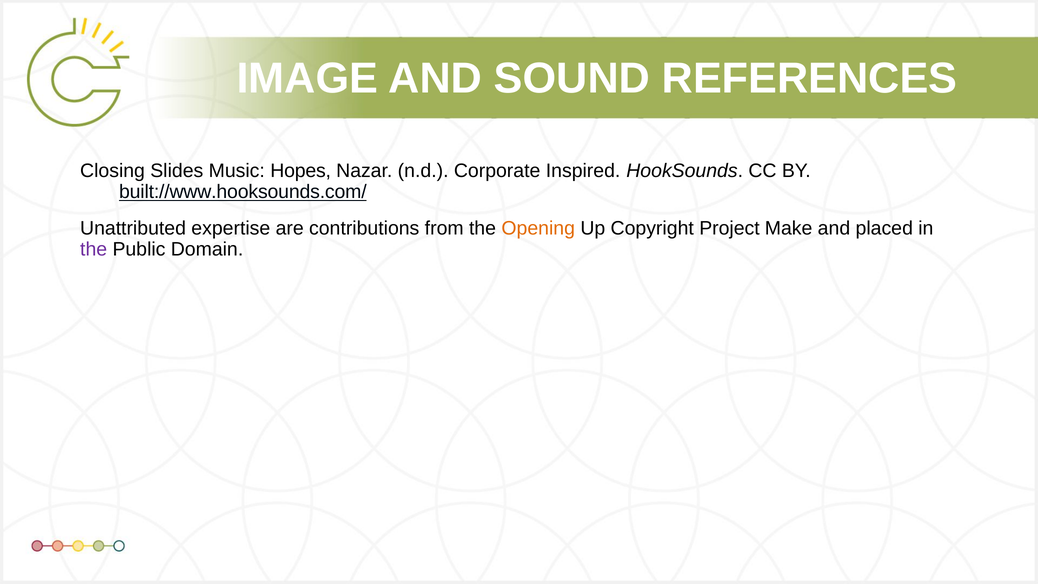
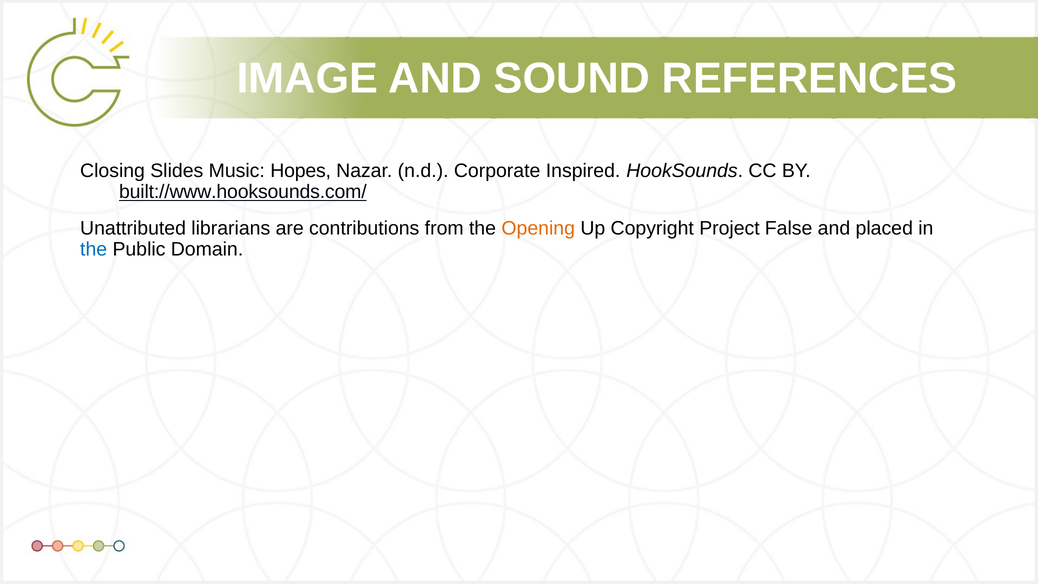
expertise: expertise -> librarians (231, 228)
Make: Make -> False (789, 228)
the colour: purple -> blue (94, 249)
